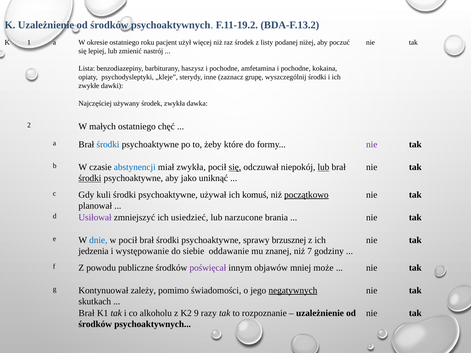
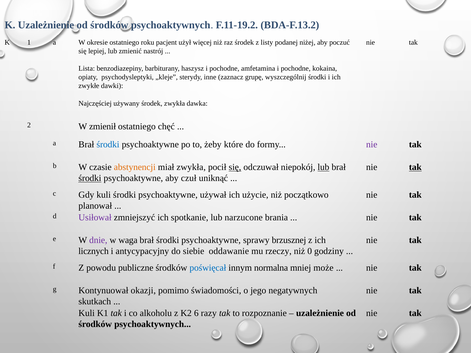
małych: małych -> zmienił (103, 127)
abstynencji colour: blue -> orange (135, 167)
tak underline: none -> present (415, 167)
jako: jako -> czuł (189, 178)
komuś: komuś -> użycie (255, 195)
początkowo underline: present -> none (306, 195)
usiedzieć: usiedzieć -> spotkanie (190, 218)
dnie colour: blue -> purple (98, 240)
w pocił: pocił -> waga (128, 240)
jedzenia: jedzenia -> licznych (94, 251)
występowanie: występowanie -> antycypacyjny (142, 251)
znanej: znanej -> rzeczy (278, 251)
7: 7 -> 0 (310, 251)
poświęcał colour: purple -> blue (208, 268)
objawów: objawów -> normalna (271, 268)
zależy: zależy -> okazji (143, 291)
negatywnych underline: present -> none (293, 291)
Brał: Brał -> Kuli (87, 313)
9: 9 -> 6 (196, 313)
